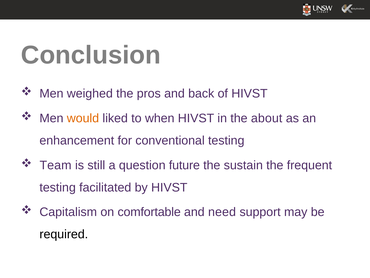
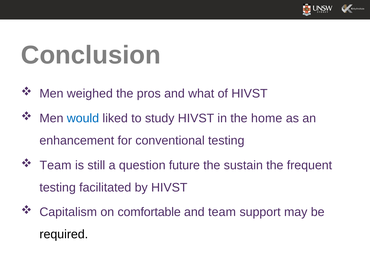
back: back -> what (201, 93)
would colour: orange -> blue (83, 118)
when: when -> study (160, 118)
about: about -> home (267, 118)
and need: need -> team (222, 212)
